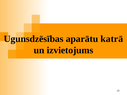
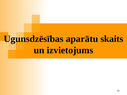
katrā: katrā -> skaits (112, 39)
